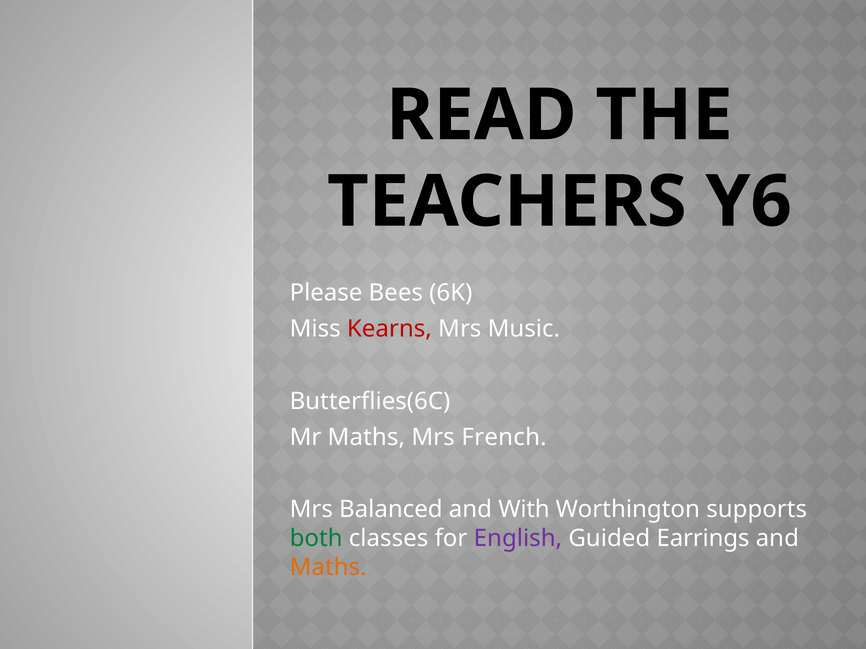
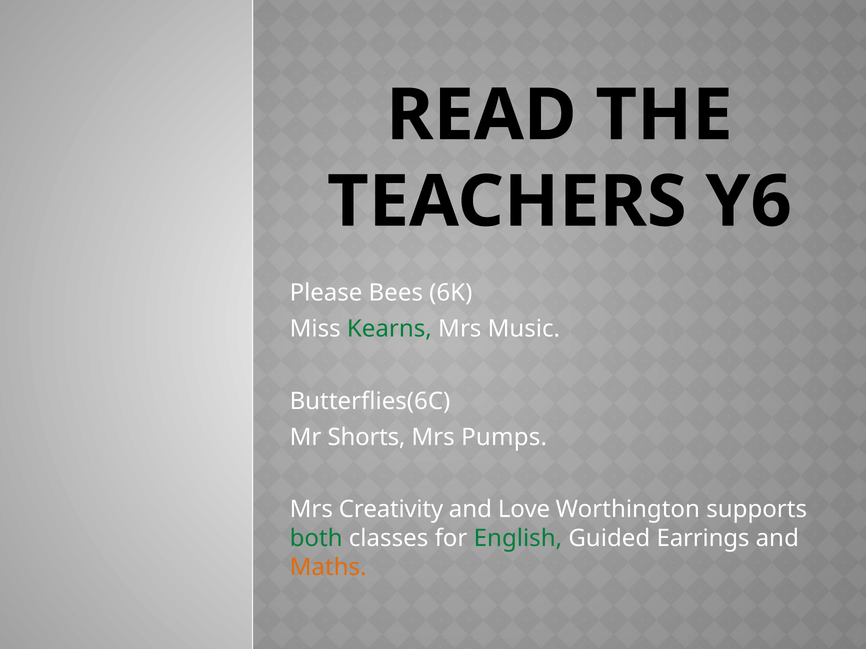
Kearns colour: red -> green (389, 329)
Mr Maths: Maths -> Shorts (366, 438)
French: French -> Pumps (504, 438)
Balanced: Balanced -> Creativity (391, 510)
With: With -> Love (524, 510)
English colour: purple -> green (518, 539)
